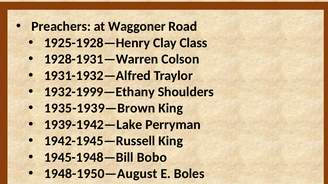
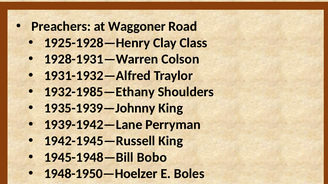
1932-1999—Ethany: 1932-1999—Ethany -> 1932-1985—Ethany (99, 92)
1935-1939—Brown: 1935-1939—Brown -> 1935-1939—Johnny (100, 109)
1939-1942—Lake: 1939-1942—Lake -> 1939-1942—Lane (93, 125)
1948-1950—August: 1948-1950—August -> 1948-1950—Hoelzer (101, 174)
